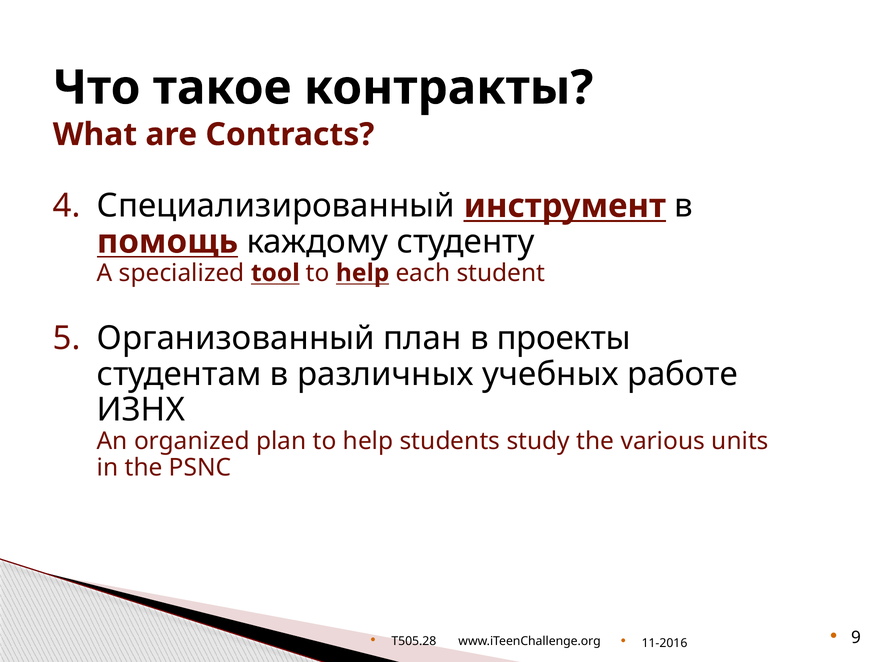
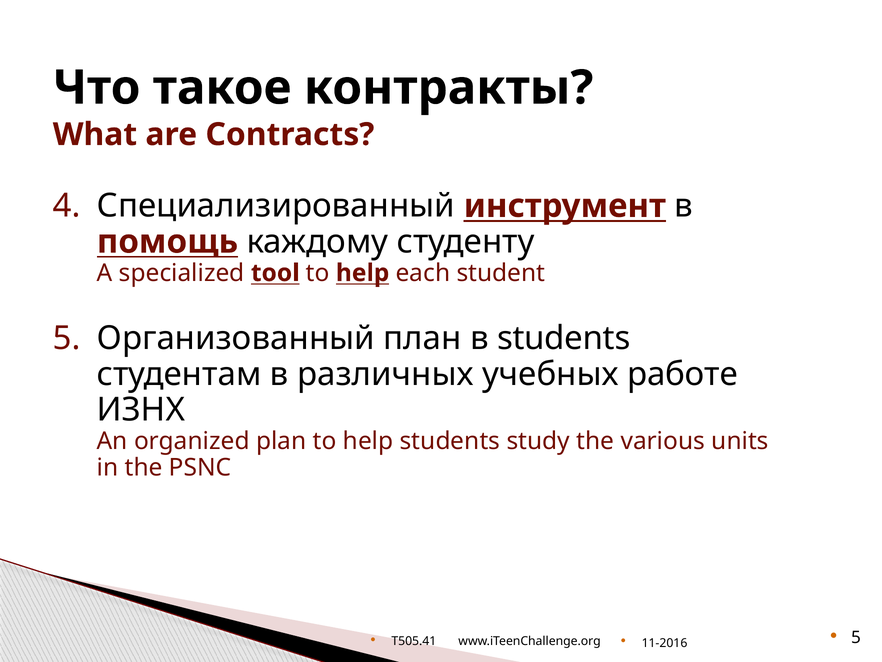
в проекты: проекты -> students (564, 338)
T505.28: T505.28 -> T505.41 (414, 641)
9: 9 -> 5 (856, 637)
